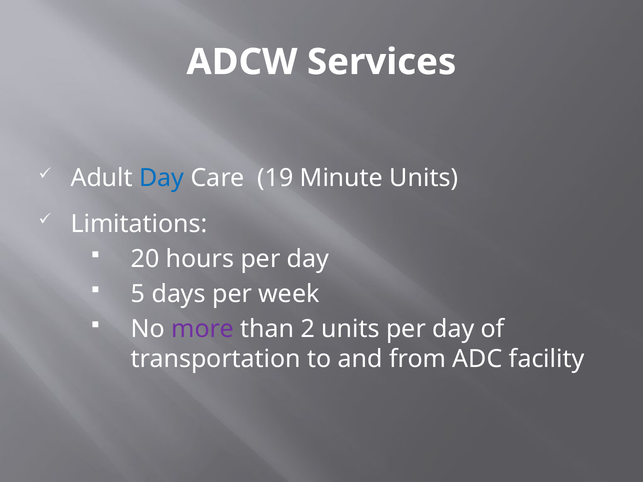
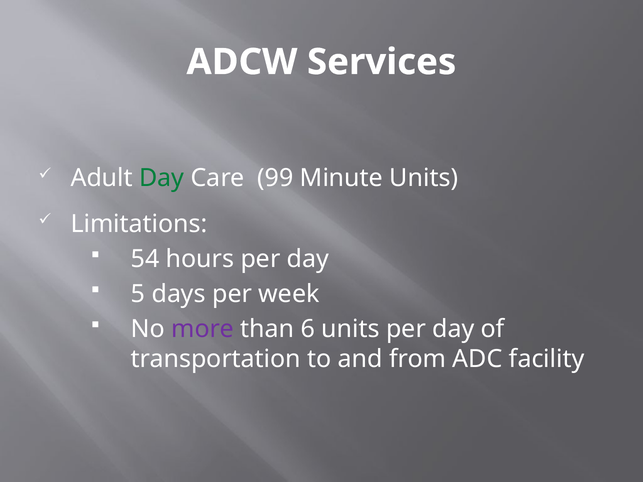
Day colour: blue -> green (162, 178)
19: 19 -> 99 (275, 178)
20: 20 -> 54 (145, 259)
2: 2 -> 6 (308, 329)
